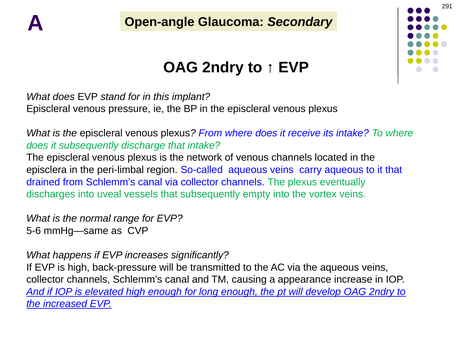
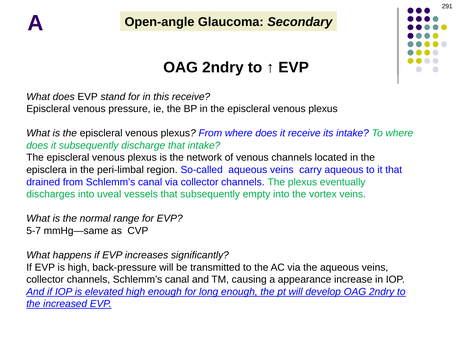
this implant: implant -> receive (191, 97)
5-6: 5-6 -> 5-7 (34, 231)
